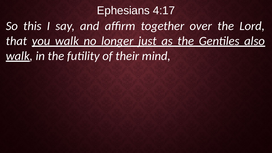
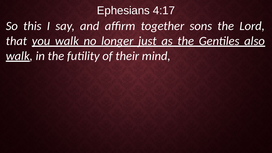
over: over -> sons (201, 26)
